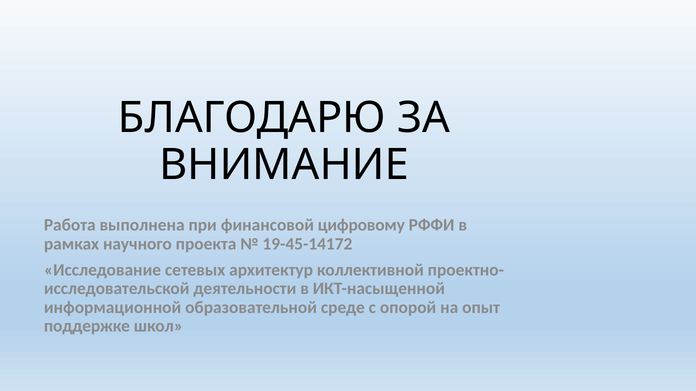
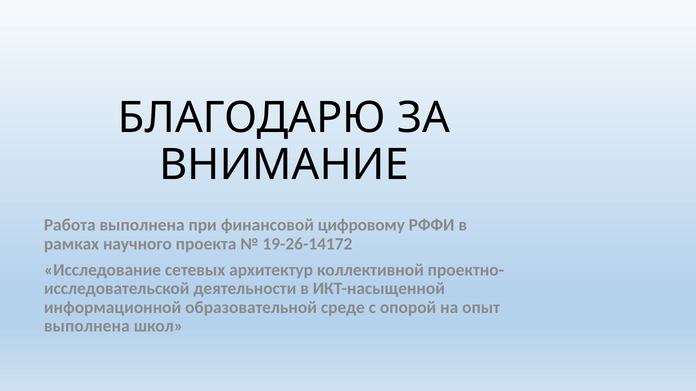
19-45-14172: 19-45-14172 -> 19-26-14172 (307, 244)
поддержке: поддержке -> выполнена (87, 327)
